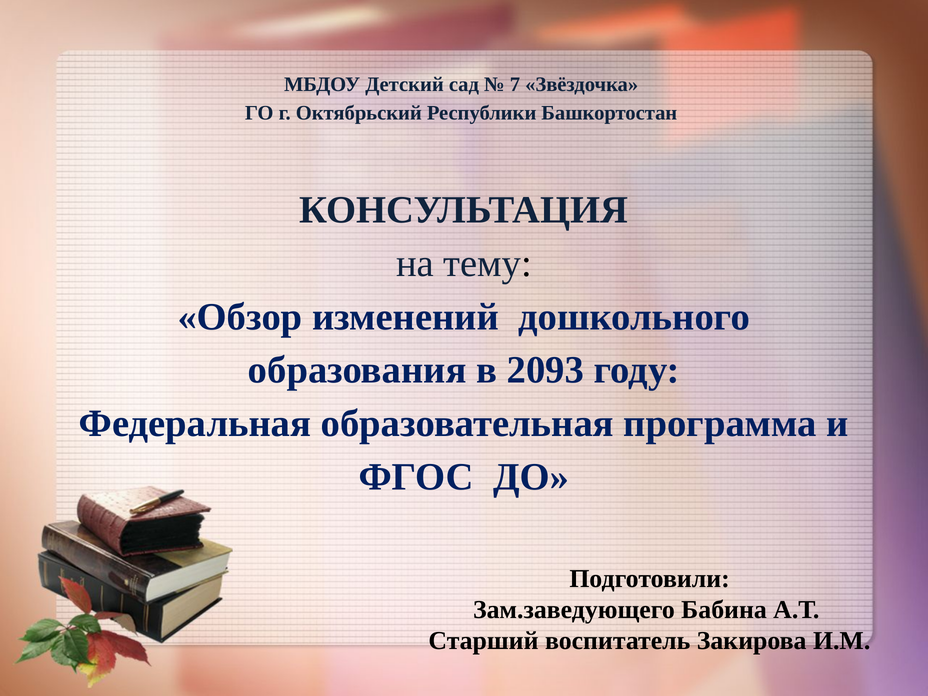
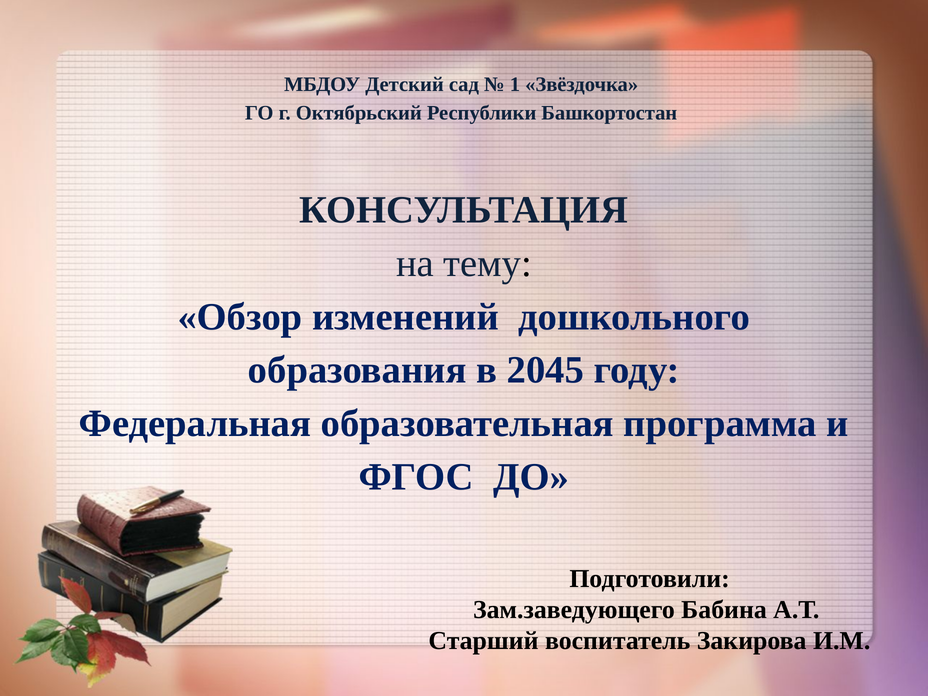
7: 7 -> 1 (515, 85)
2093: 2093 -> 2045 (545, 370)
